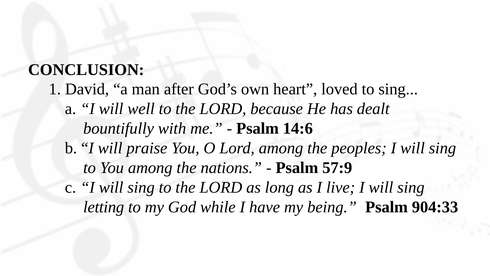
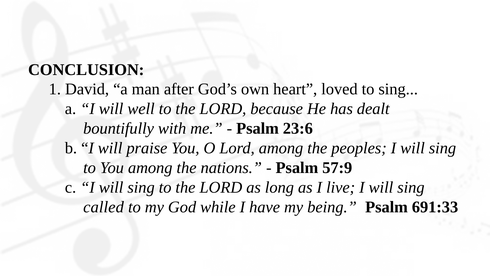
14:6: 14:6 -> 23:6 (298, 128)
letting: letting -> called (104, 207)
904:33: 904:33 -> 691:33 (435, 207)
